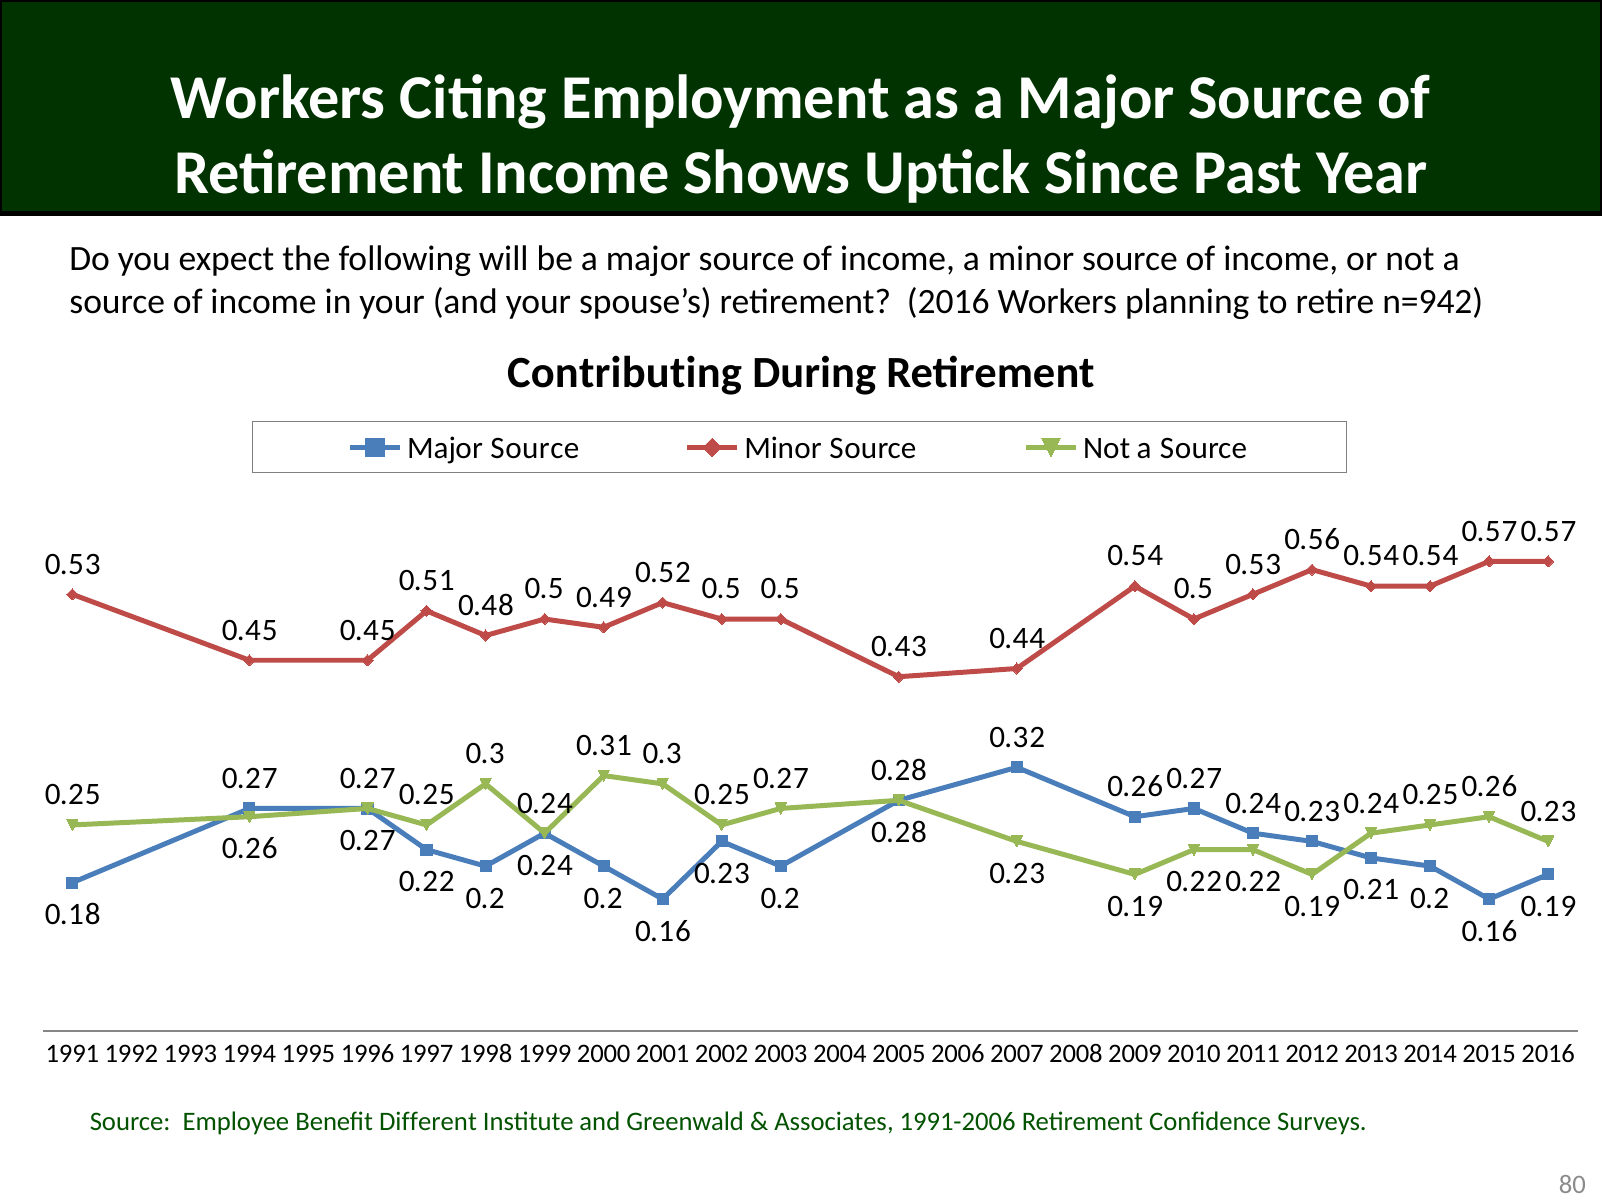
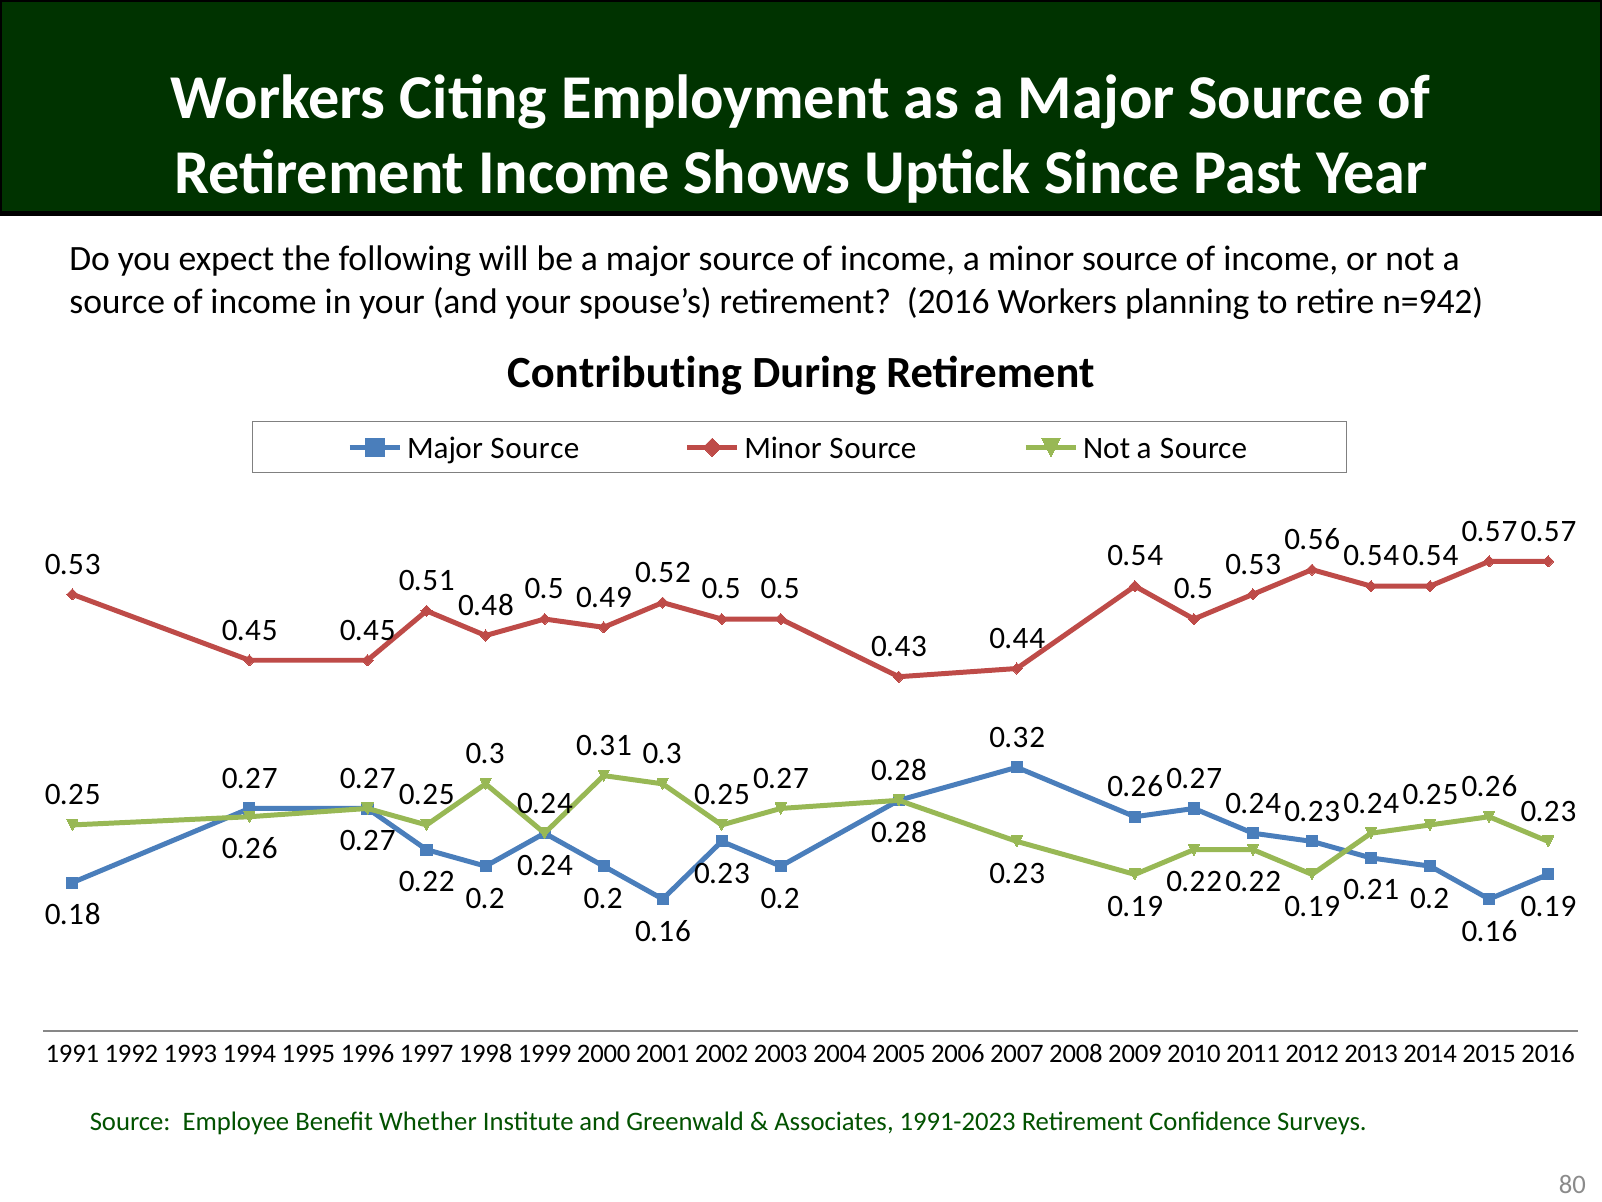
Different: Different -> Whether (428, 1121)
1991-2006: 1991-2006 -> 1991-2023 (958, 1121)
